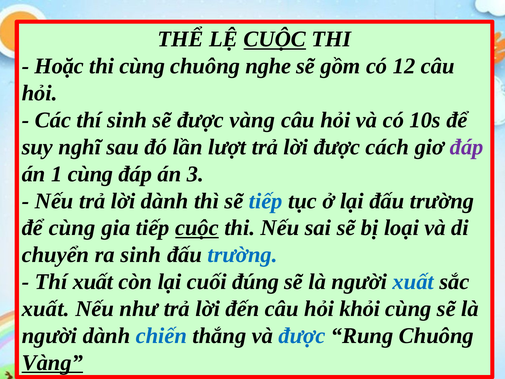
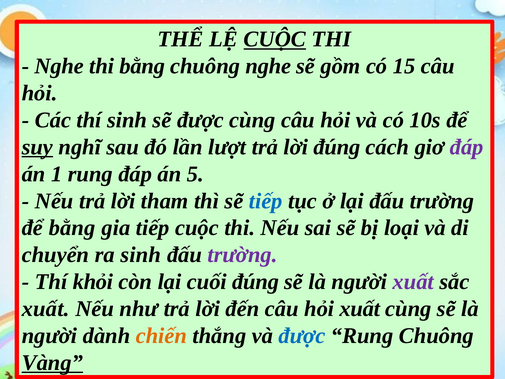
Hoặc: Hoặc -> Nghe (59, 66)
thi cùng: cùng -> bằng (142, 66)
12: 12 -> 15 (404, 66)
được vàng: vàng -> cùng (252, 120)
suy underline: none -> present (37, 147)
lời được: được -> đúng (337, 147)
1 cùng: cùng -> rung (90, 174)
3: 3 -> 5 (195, 174)
lời dành: dành -> tham (165, 201)
để cùng: cùng -> bằng (72, 228)
cuộc underline: present -> none (197, 228)
trường colour: blue -> purple (242, 255)
Thí xuất: xuất -> khỏi (93, 282)
xuất colour: blue -> purple (413, 282)
hỏi khỏi: khỏi -> xuất (360, 309)
chiến colour: blue -> orange (161, 336)
